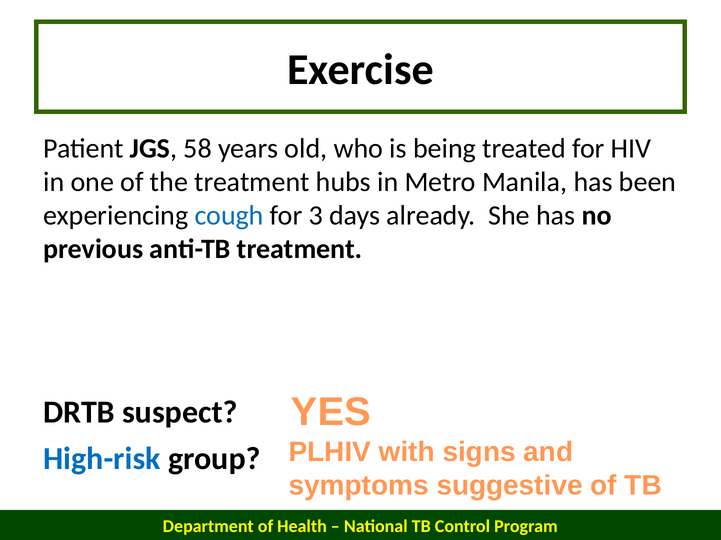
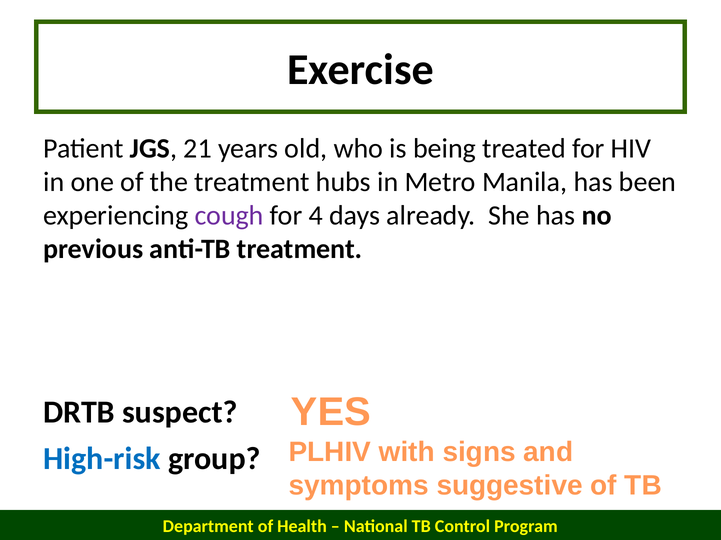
58: 58 -> 21 (198, 149)
cough colour: blue -> purple (229, 216)
3: 3 -> 4 (316, 216)
